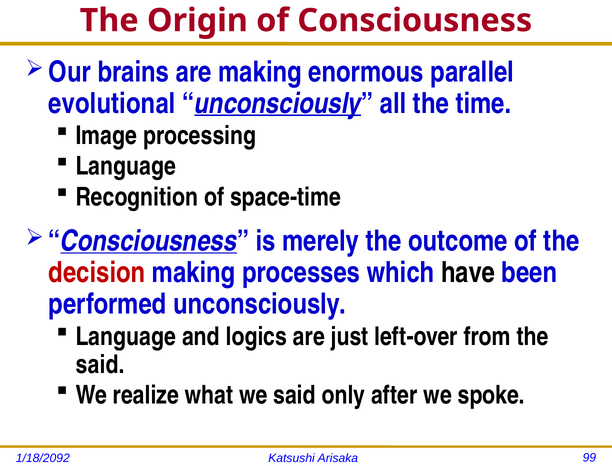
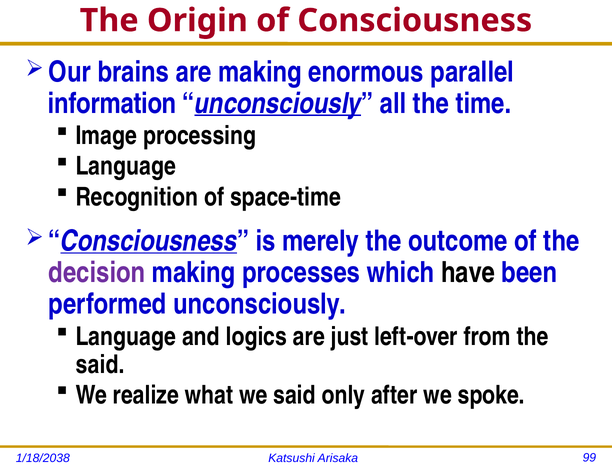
evolutional: evolutional -> information (112, 104)
decision colour: red -> purple (97, 273)
1/18/2092: 1/18/2092 -> 1/18/2038 (43, 459)
